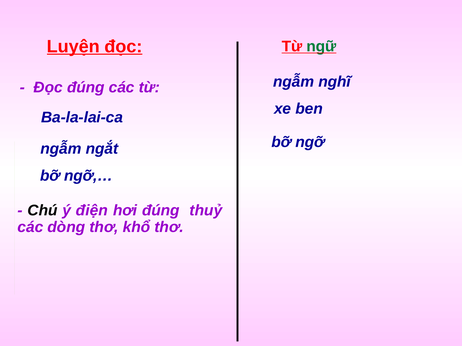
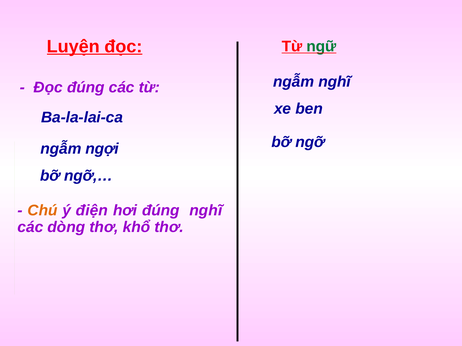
ngắt: ngắt -> ngợi (102, 149)
Chú colour: black -> orange (43, 211)
đúng thuỷ: thuỷ -> nghĩ (206, 211)
